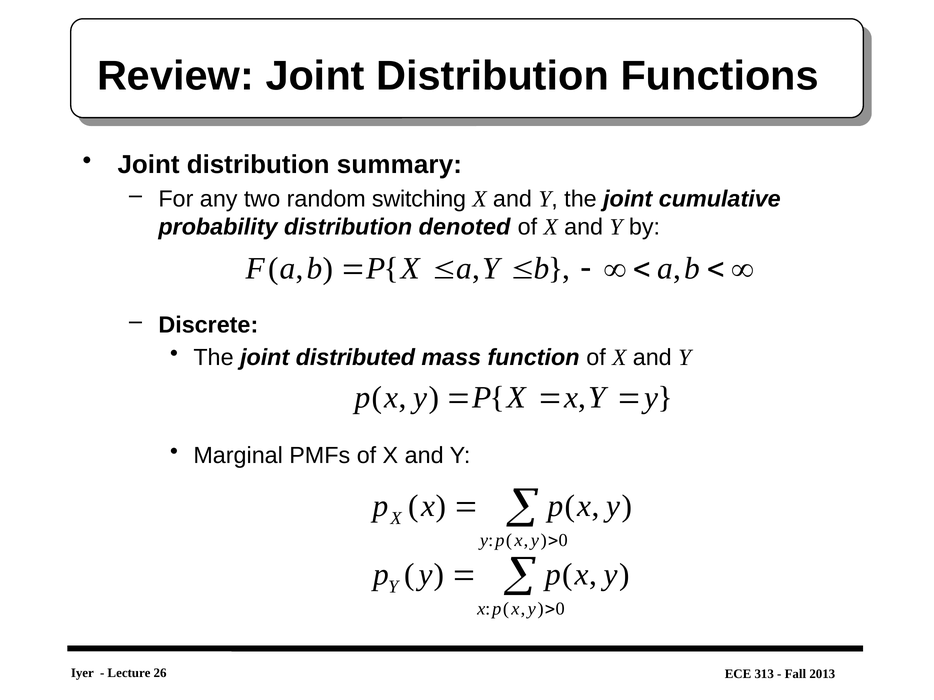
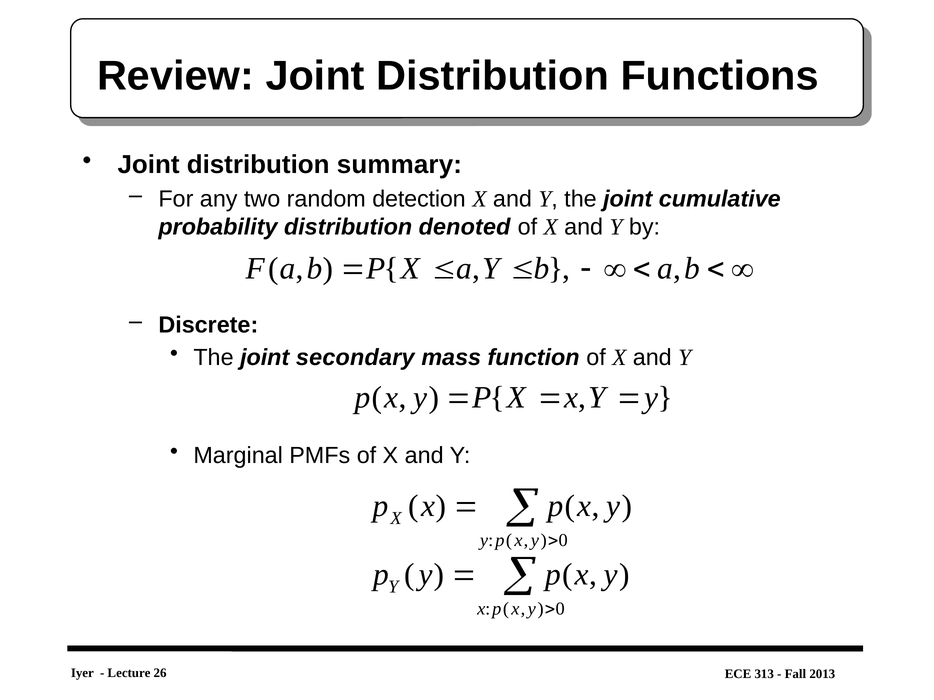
switching: switching -> detection (419, 199)
distributed: distributed -> secondary (355, 358)
